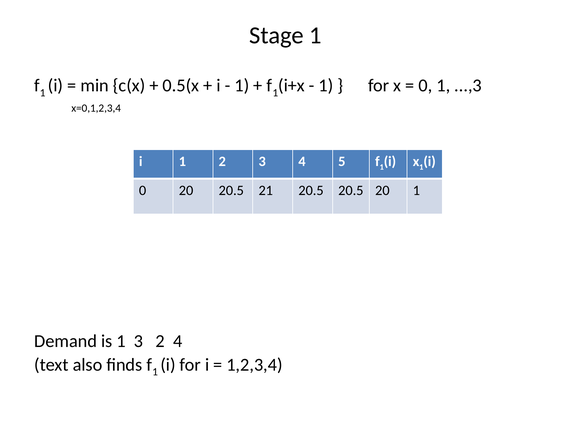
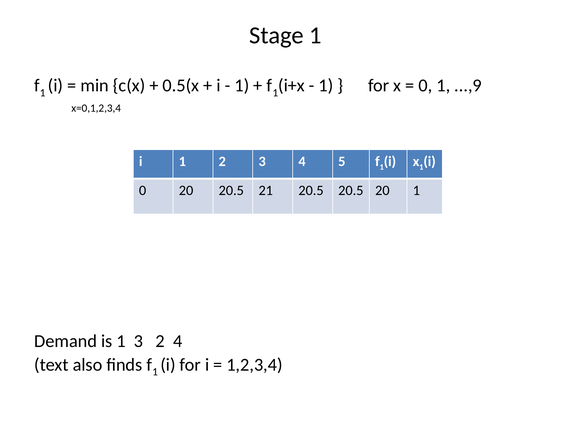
...,3: ...,3 -> ...,9 (468, 86)
